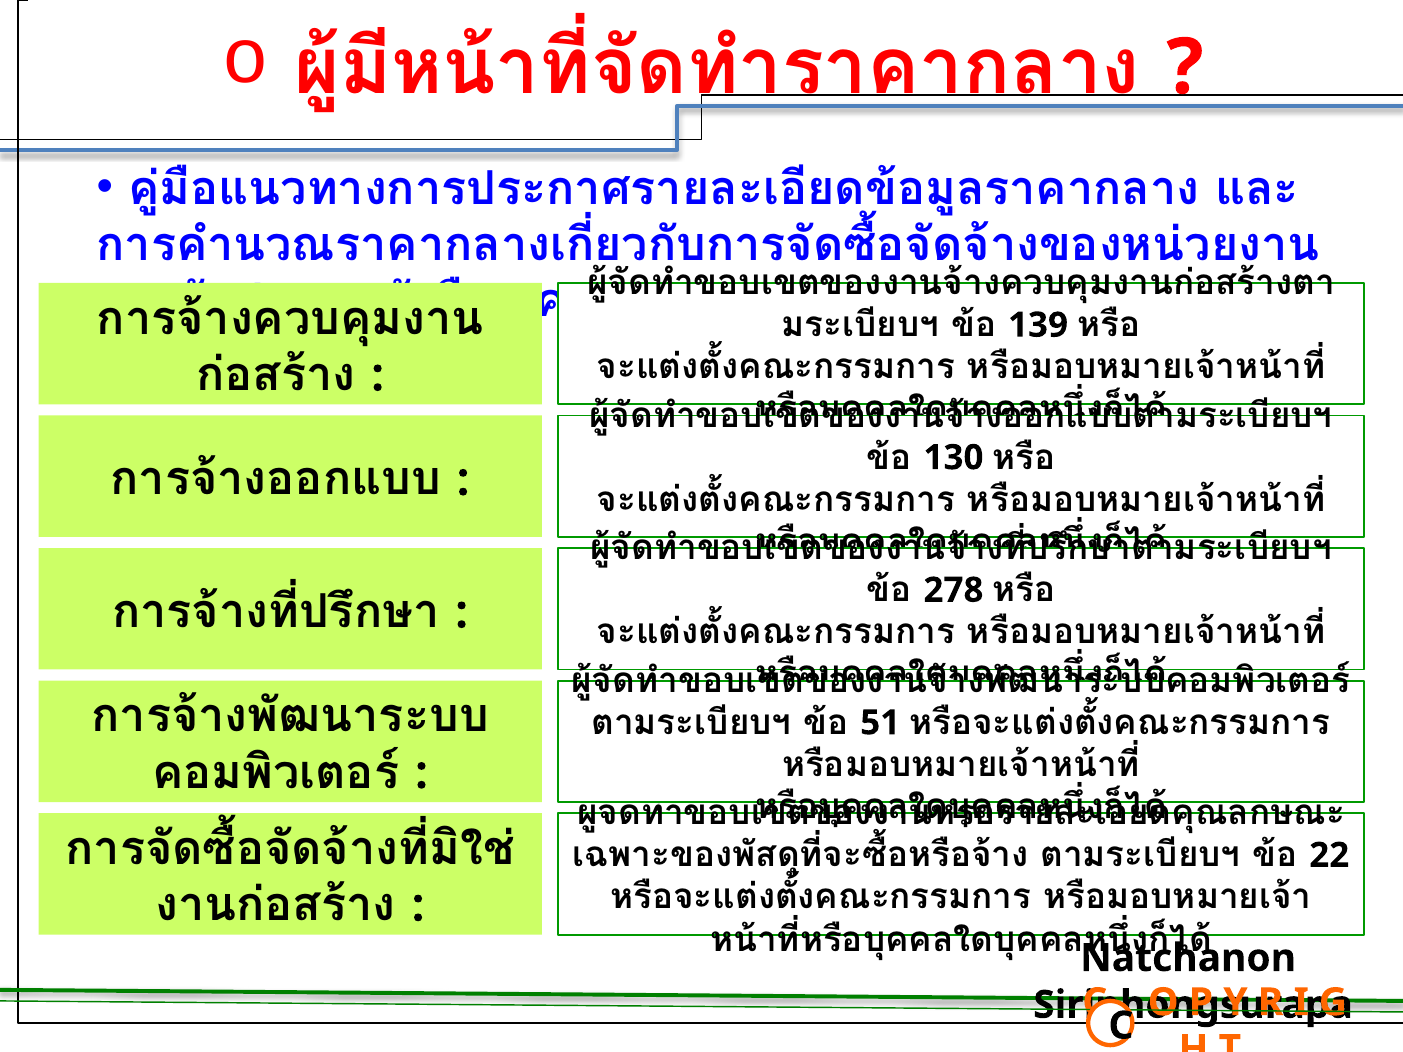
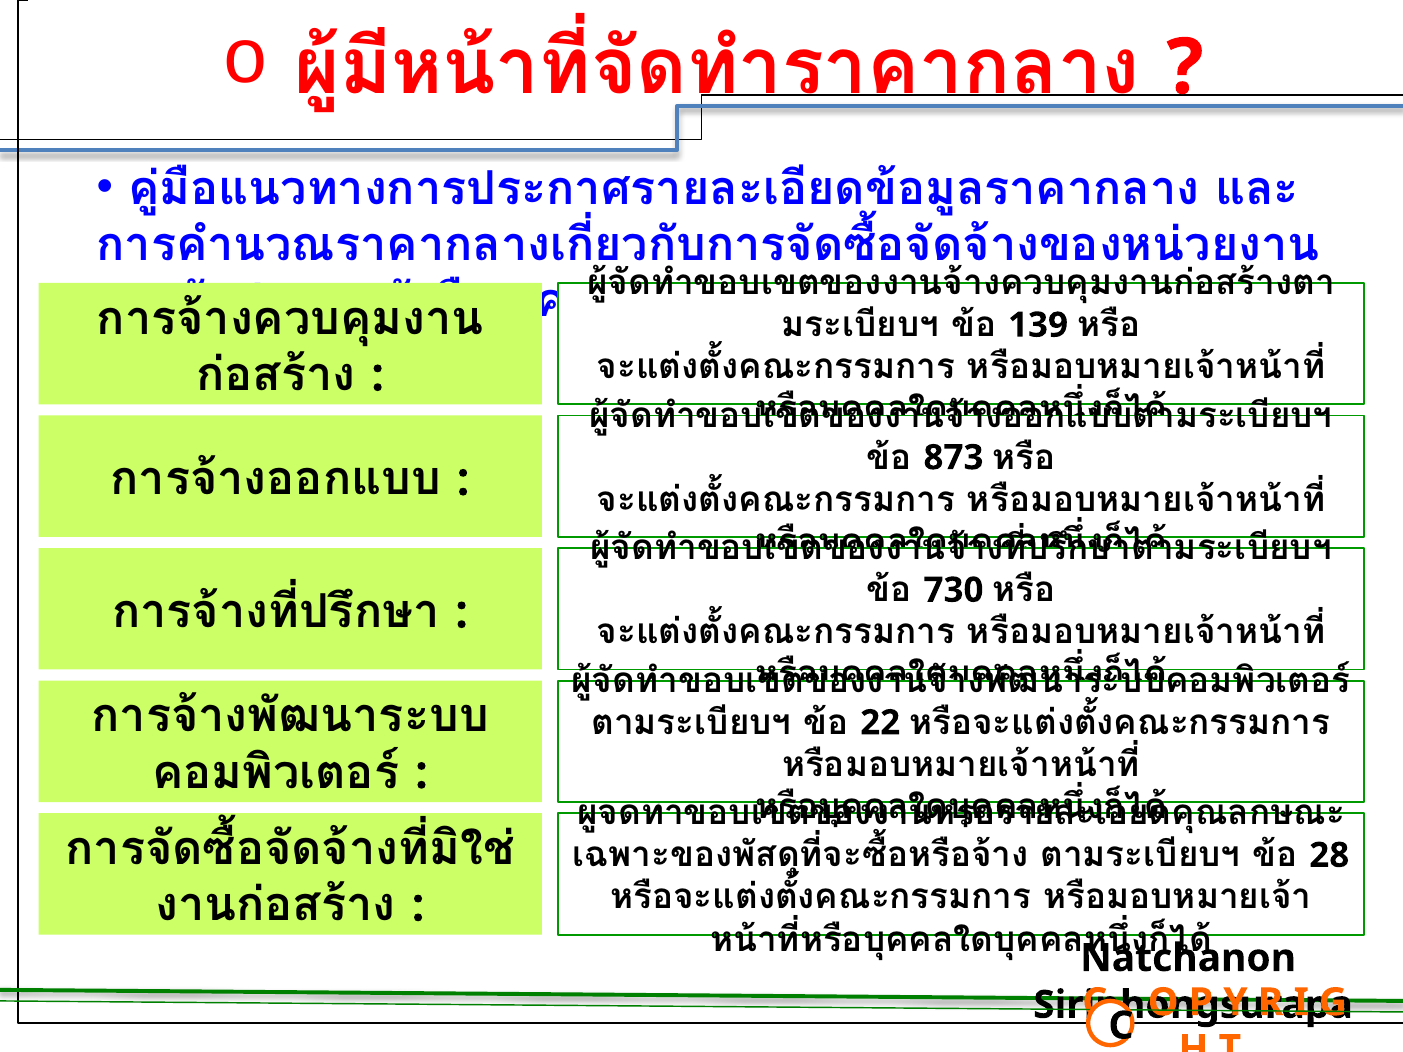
130: 130 -> 873 (953, 458)
278: 278 -> 730 (953, 590)
51: 51 -> 22 (880, 723)
22: 22 -> 28 (1329, 856)
